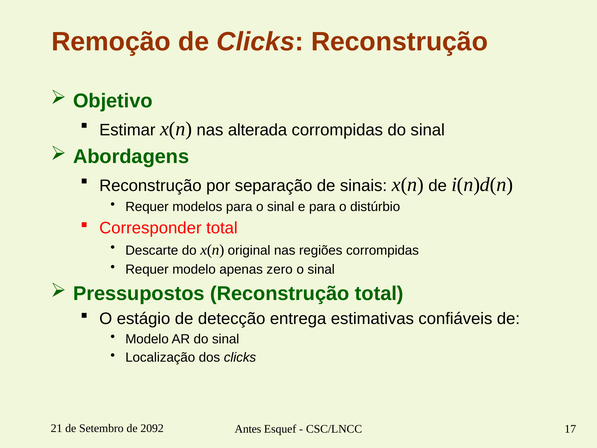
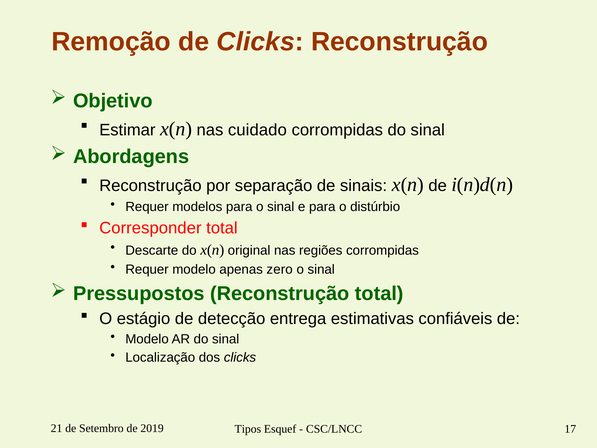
alterada: alterada -> cuidado (257, 130)
2092: 2092 -> 2019 (152, 428)
Antes: Antes -> Tipos (248, 429)
